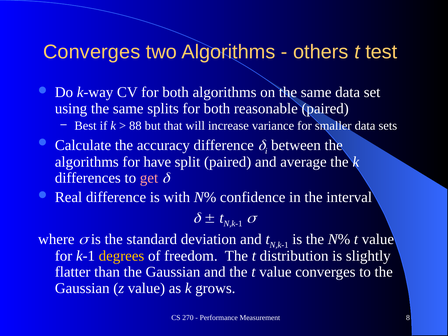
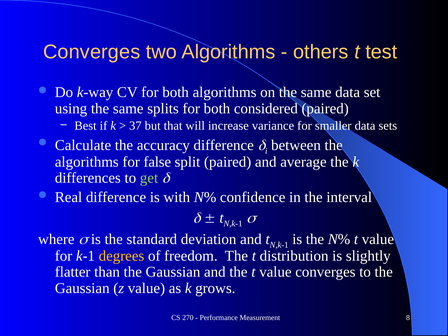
reasonable: reasonable -> considered (266, 108)
88: 88 -> 37 (135, 126)
have: have -> false (157, 162)
get colour: pink -> light green (149, 178)
